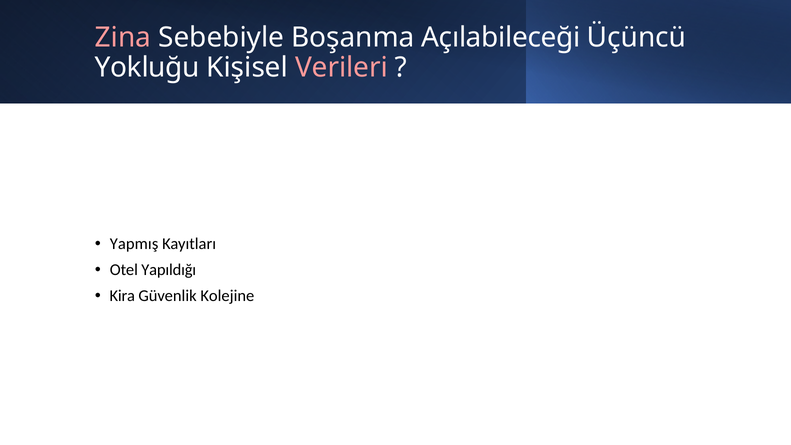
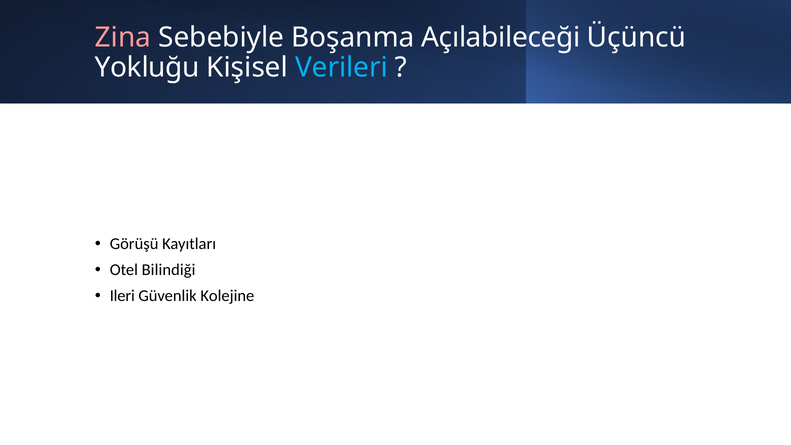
Verileri colour: pink -> light blue (341, 68)
Yapmış: Yapmış -> Görüşü (134, 244)
Yapıldığı: Yapıldığı -> Bilindiği (169, 270)
Kira: Kira -> Ileri (122, 296)
